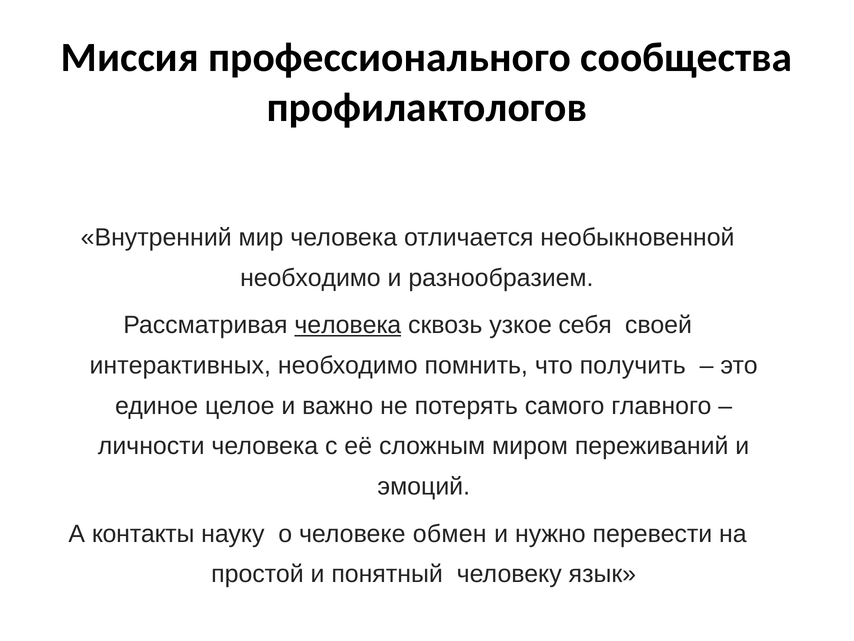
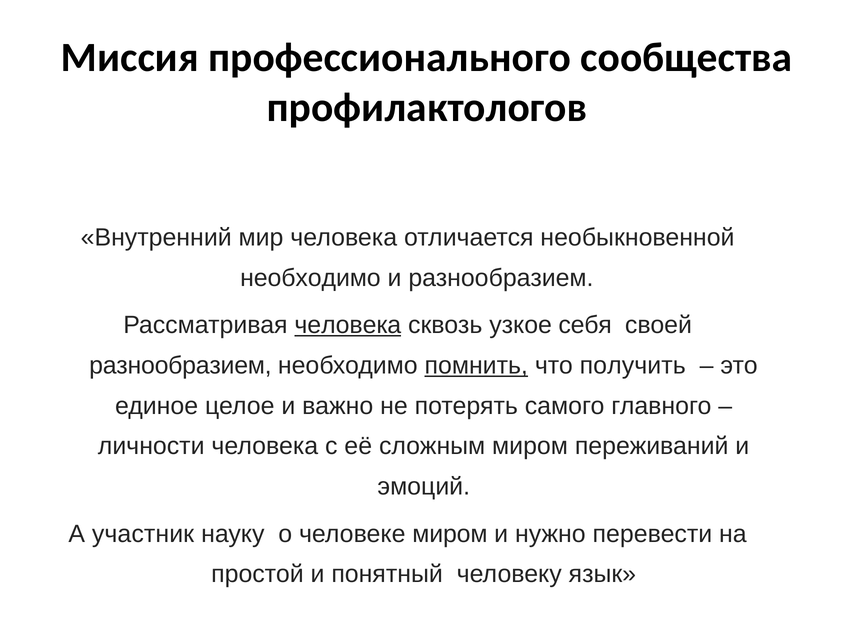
интерактивных: интерактивных -> разнообразием (180, 365)
помнить underline: none -> present (476, 365)
контакты: контакты -> участник (143, 533)
человеке обмен: обмен -> миром (450, 533)
